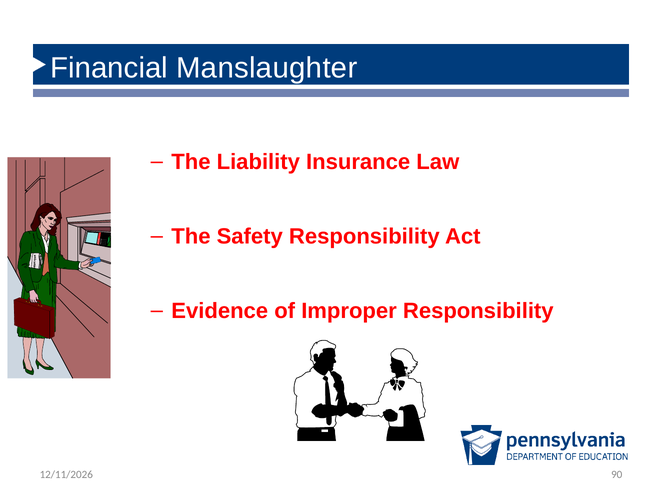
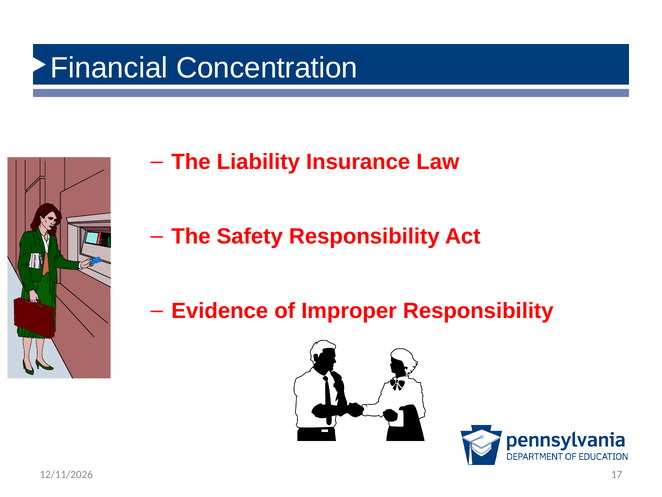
Manslaughter: Manslaughter -> Concentration (267, 68)
90: 90 -> 17 (617, 474)
